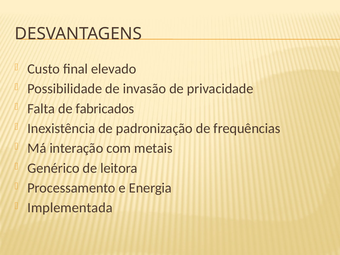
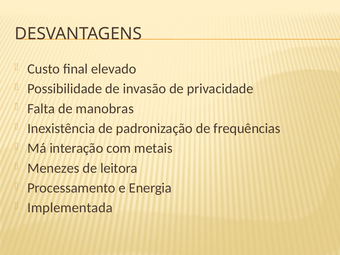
fabricados: fabricados -> manobras (105, 109)
Genérico: Genérico -> Menezes (53, 168)
